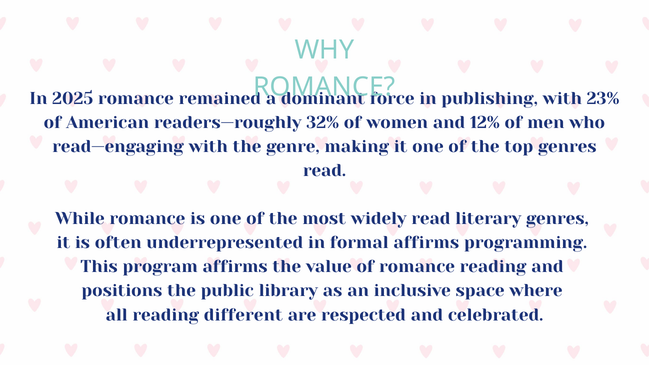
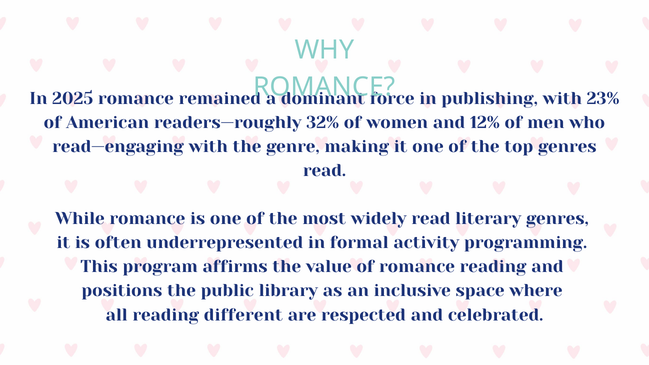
formal affirms: affirms -> activity (426, 243)
